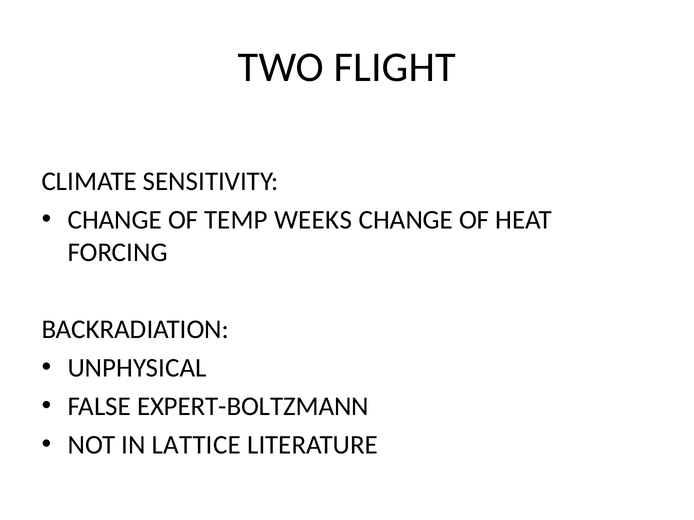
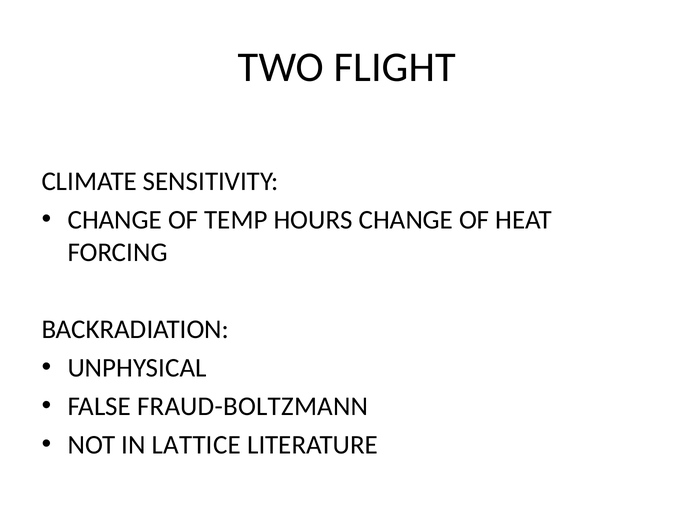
WEEKS: WEEKS -> HOURS (313, 220)
EXPERT-BOLTZMANN: EXPERT-BOLTZMANN -> FRAUD-BOLTZMANN (253, 407)
